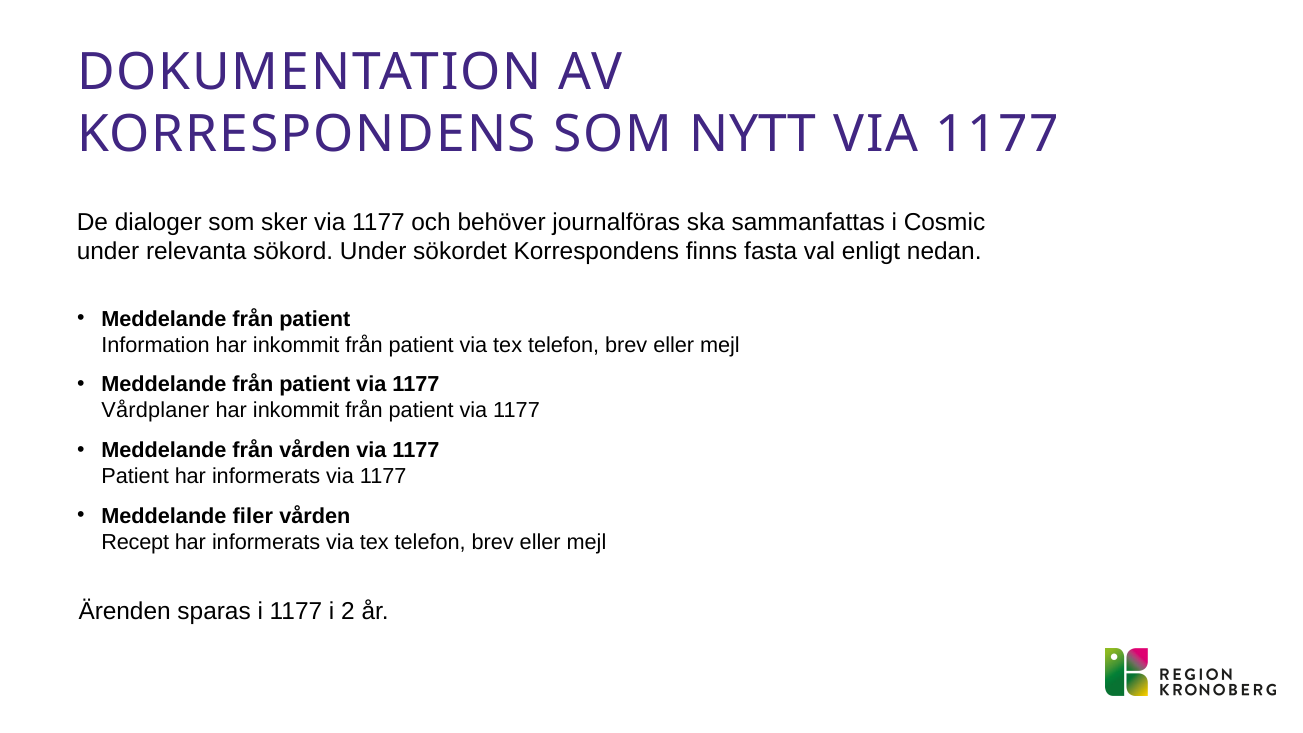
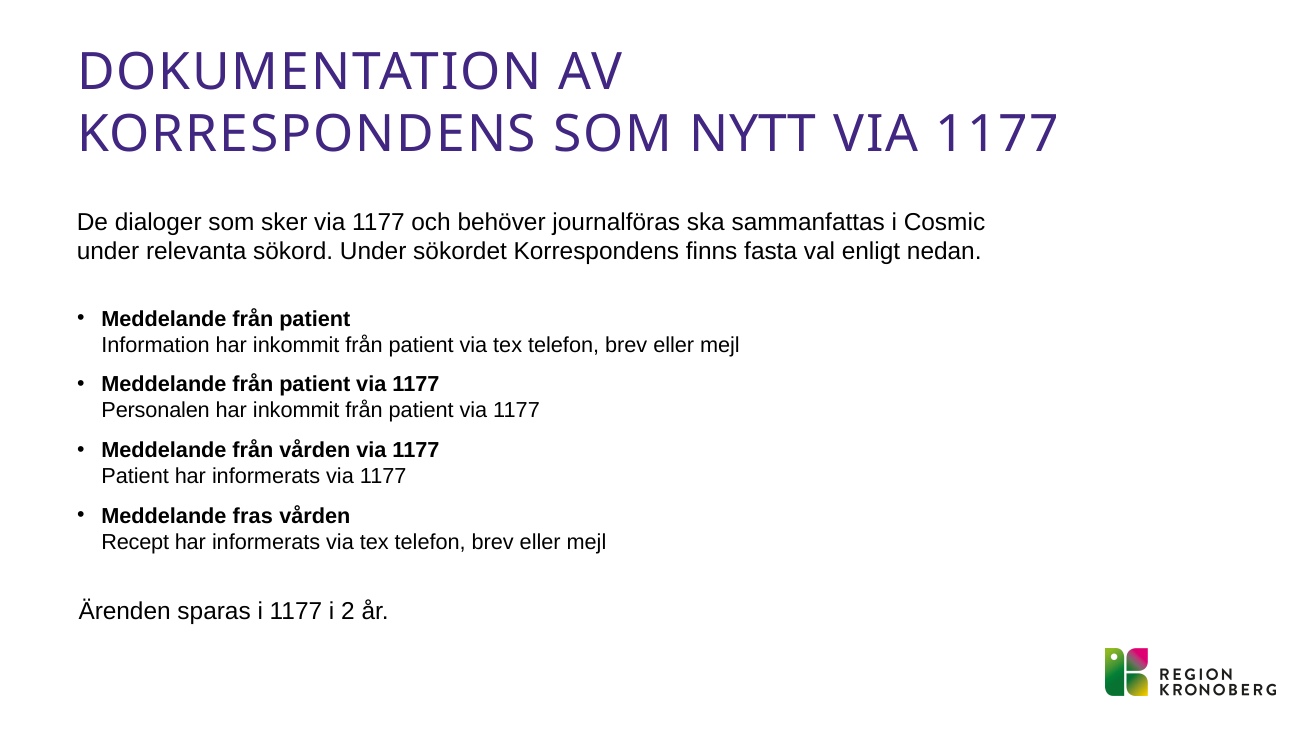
Vårdplaner: Vårdplaner -> Personalen (156, 411)
filer: filer -> fras (253, 516)
